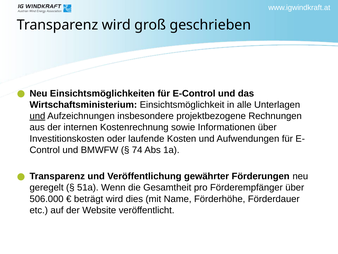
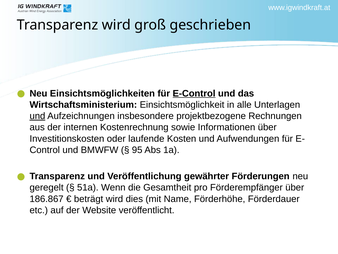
E-Control underline: none -> present (194, 93)
74: 74 -> 95 (137, 150)
506.000: 506.000 -> 186.867 (47, 199)
